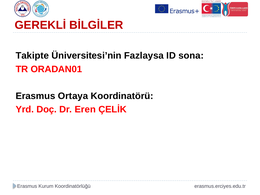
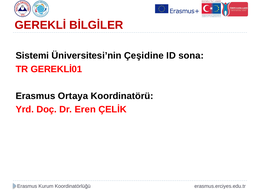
Takipte: Takipte -> Sistemi (32, 56)
Fazlaysa: Fazlaysa -> Çeşidine (144, 56)
ORADAN01: ORADAN01 -> GEREKLİ01 (56, 69)
